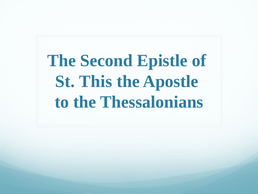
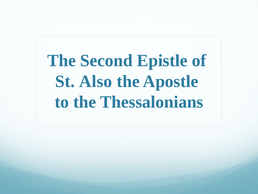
This: This -> Also (96, 81)
